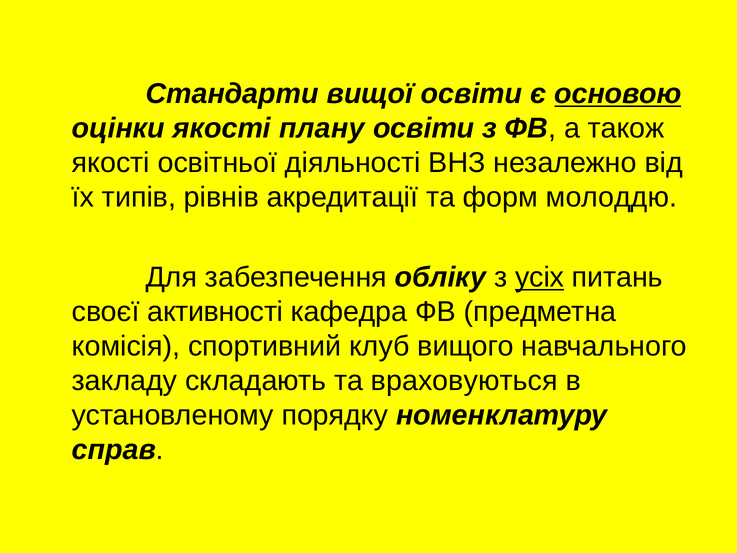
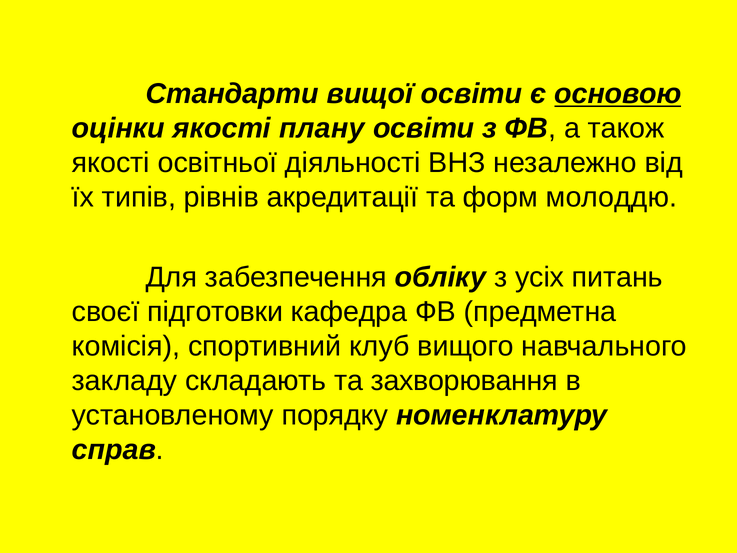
усіх underline: present -> none (540, 277)
активності: активності -> підготовки (215, 312)
враховуються: враховуються -> захворювання (464, 381)
